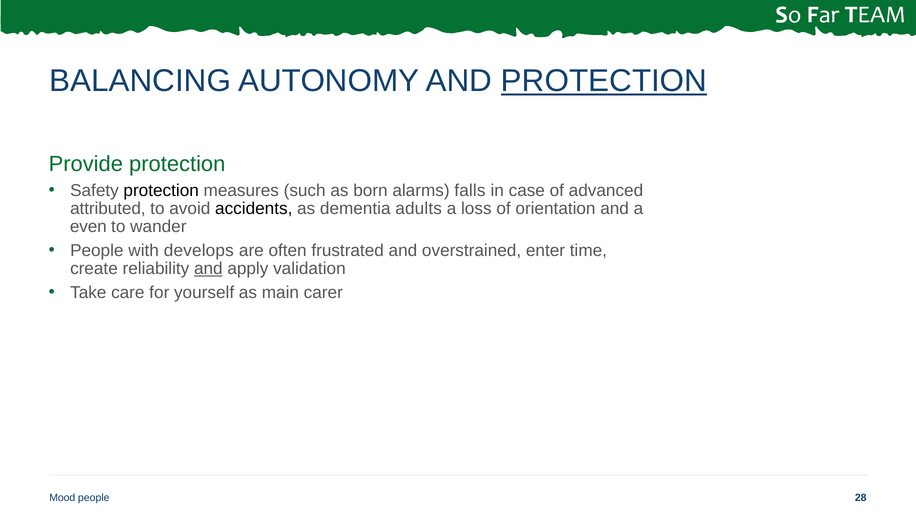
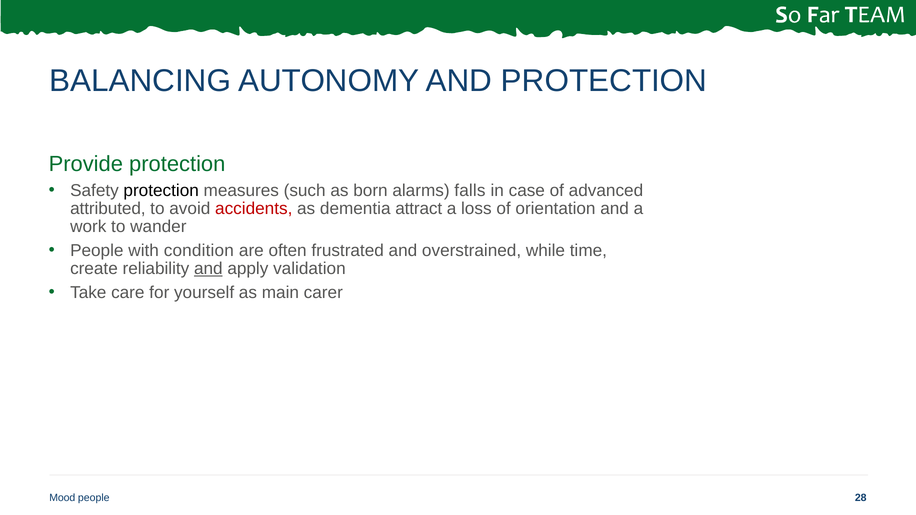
PROTECTION underline: present -> none (604, 81)
accidents colour: black -> red (254, 209)
adults: adults -> attract (419, 209)
even: even -> work (88, 227)
develops: develops -> condition (199, 251)
enter: enter -> while (545, 251)
